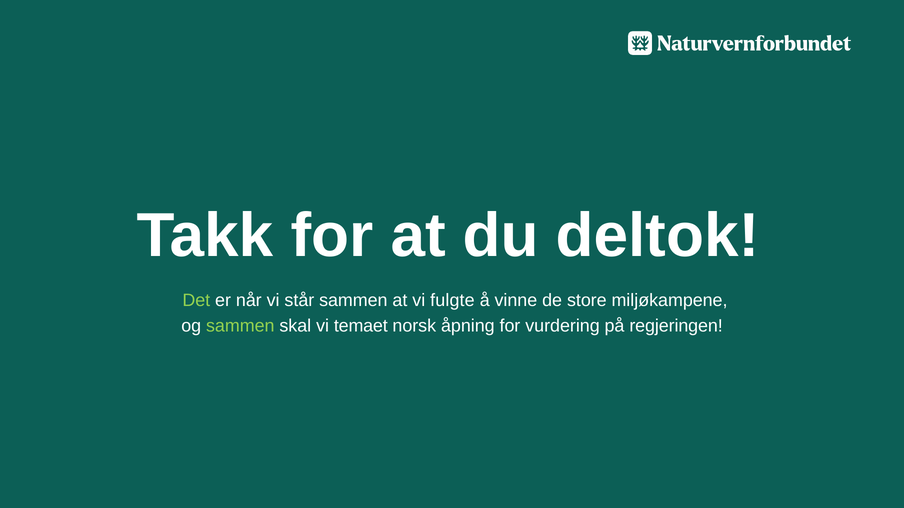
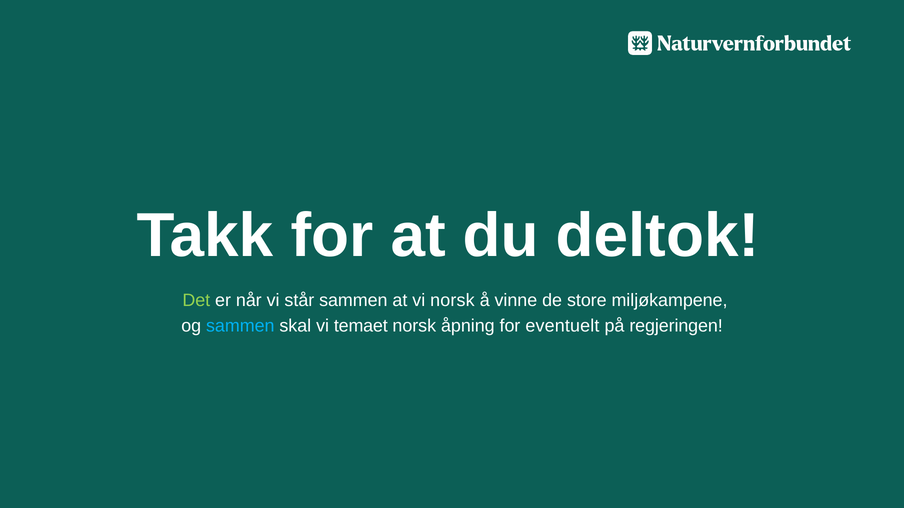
vi fulgte: fulgte -> norsk (452, 301)
sammen colour: light green -> light blue (240, 326)
vurdering: vurdering -> eventuelt (562, 326)
